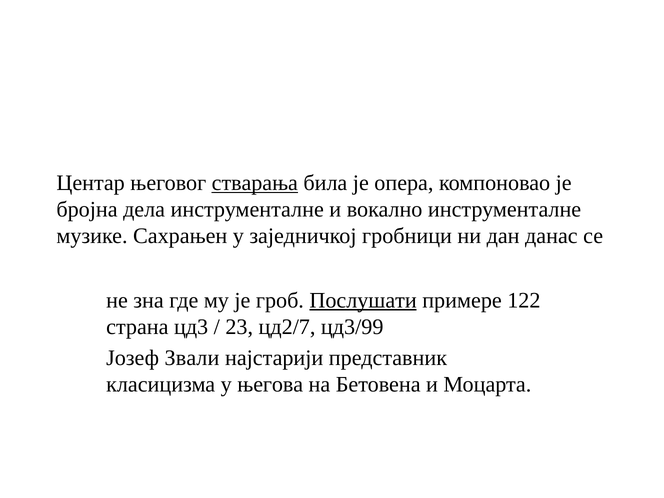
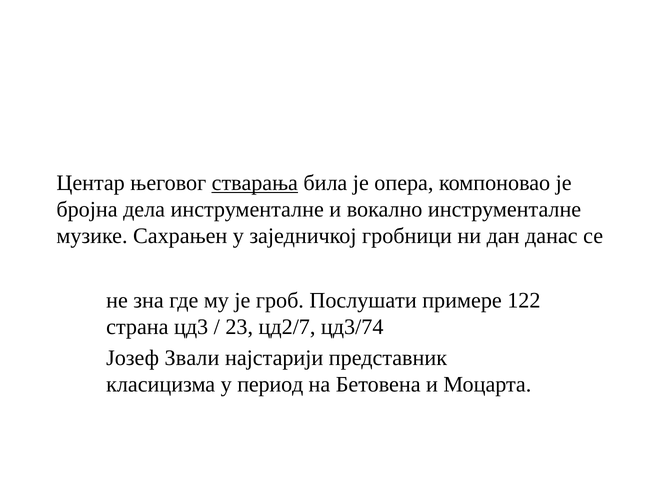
Послушати underline: present -> none (363, 300)
цд3/99: цд3/99 -> цд3/74 (352, 327)
његова: његова -> период (270, 384)
